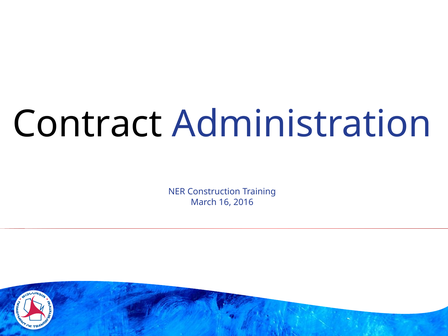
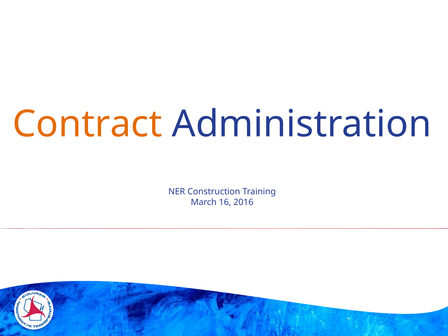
Contract colour: black -> orange (87, 124)
